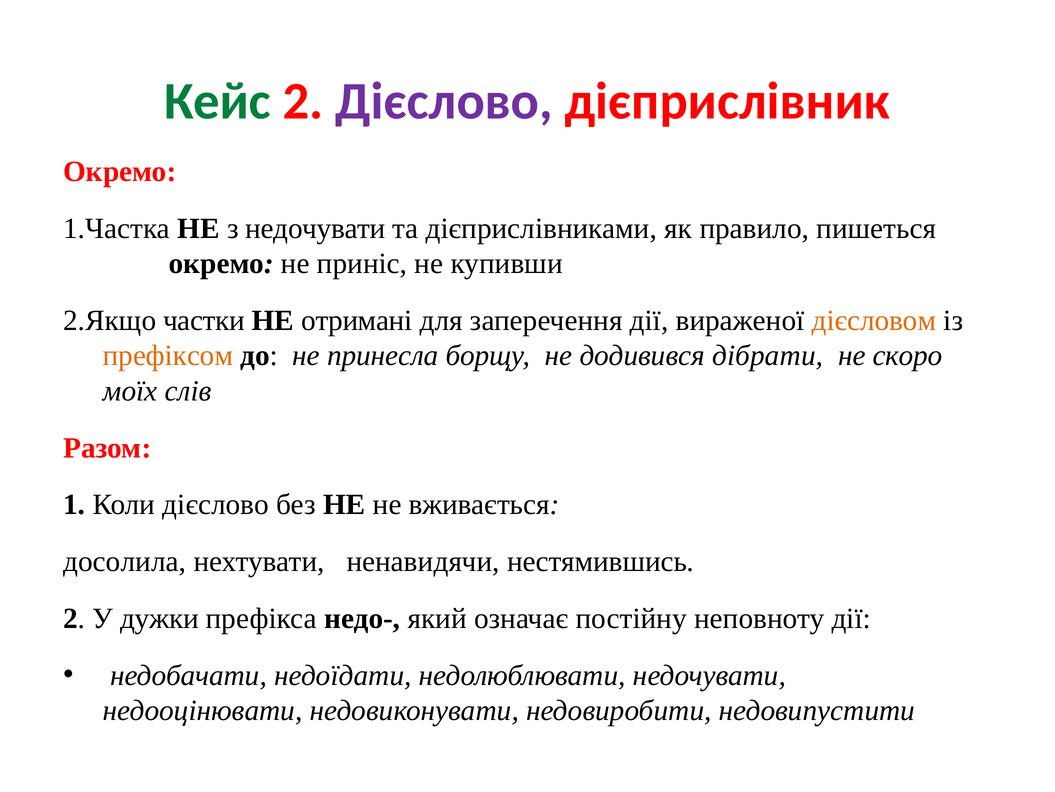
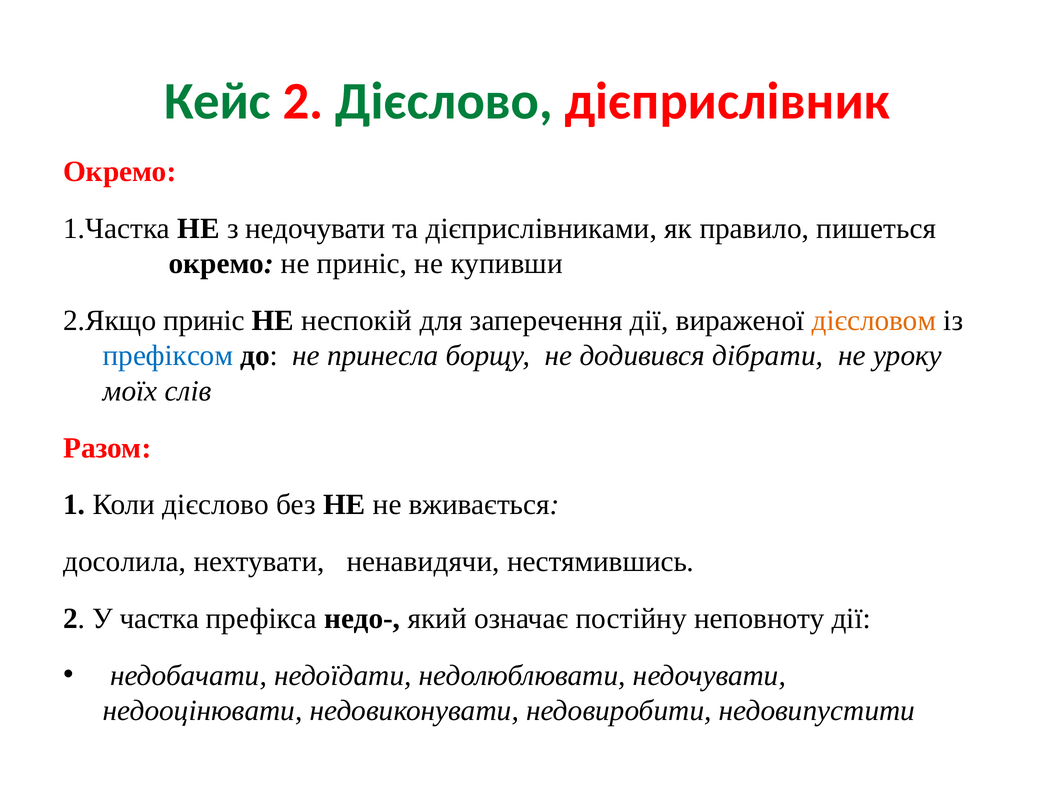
Дієслово colour: purple -> green (444, 101)
2.Якщо частки: частки -> приніс (204, 320)
отримані: отримані -> неспокій (357, 320)
префіксом colour: orange -> blue (168, 355)
скоро: скоро -> уроку (907, 355)
дужки: дужки -> частка (160, 618)
